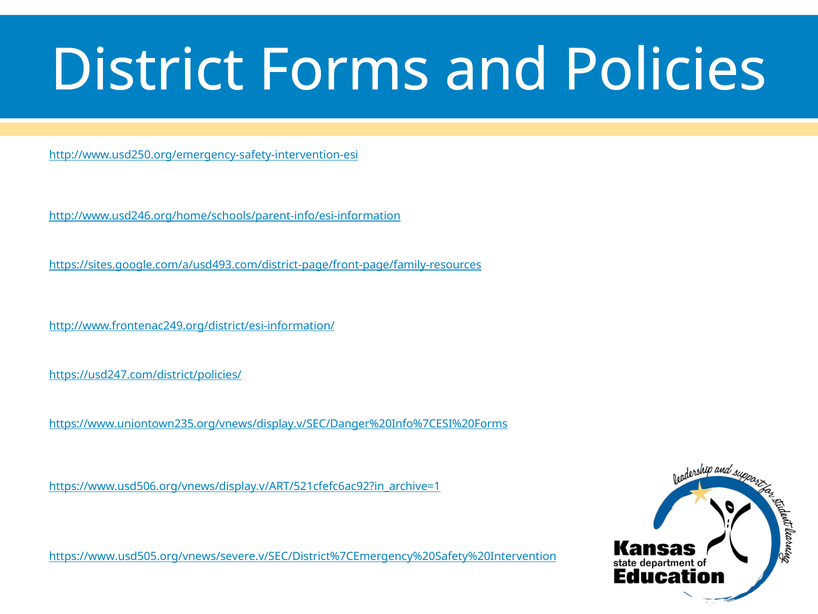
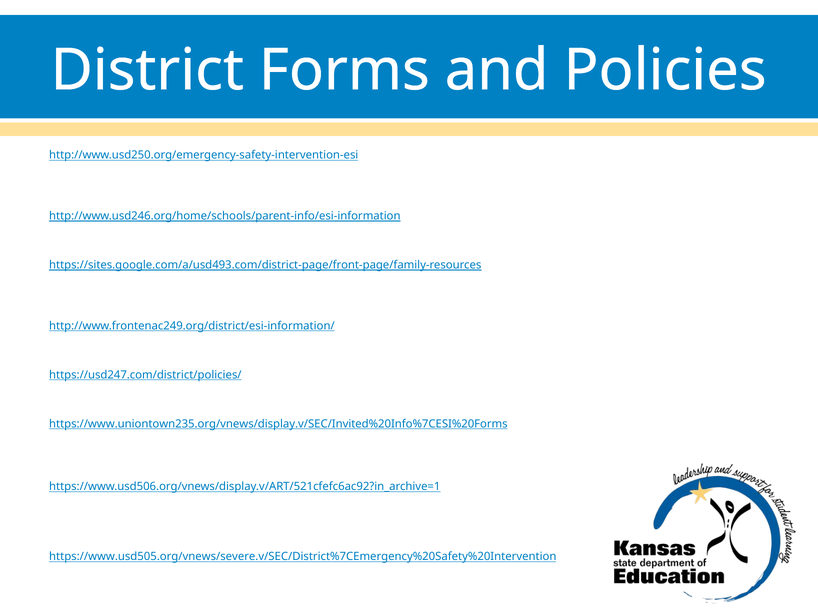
https://www.uniontown235.org/vnews/display.v/SEC/Danger%20Info%7CESI%20Forms: https://www.uniontown235.org/vnews/display.v/SEC/Danger%20Info%7CESI%20Forms -> https://www.uniontown235.org/vnews/display.v/SEC/Invited%20Info%7CESI%20Forms (278, 423)
